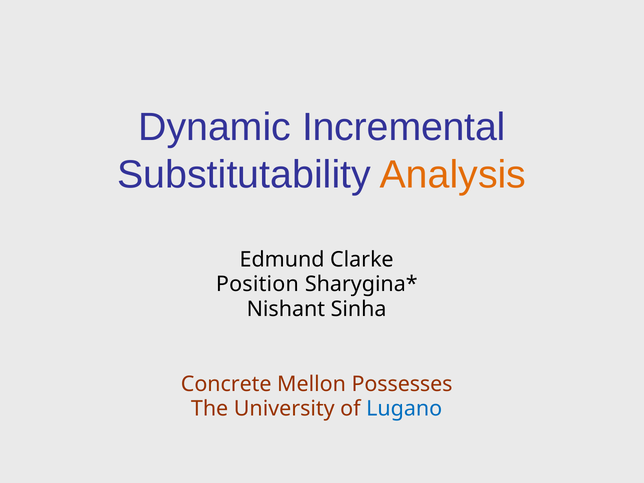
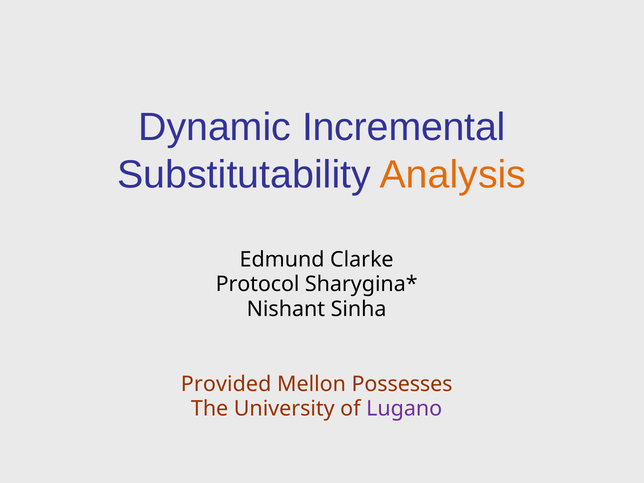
Position: Position -> Protocol (258, 284)
Concrete: Concrete -> Provided (226, 384)
Lugano colour: blue -> purple (404, 409)
